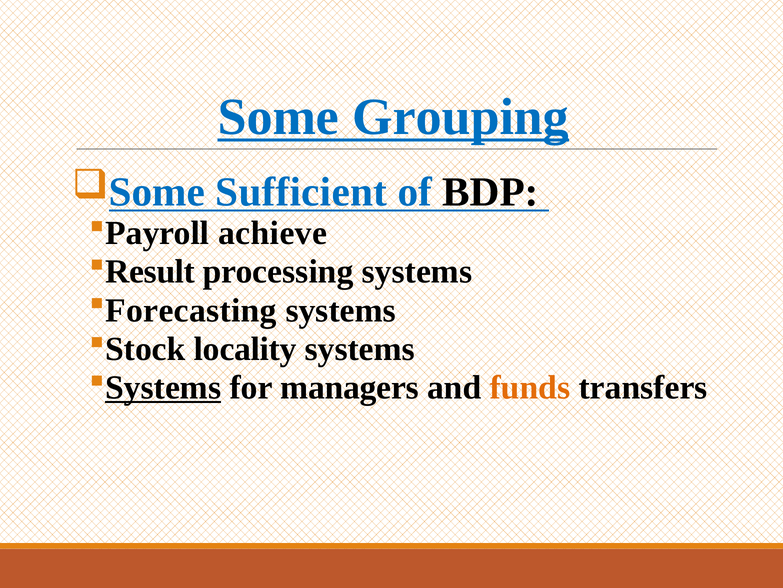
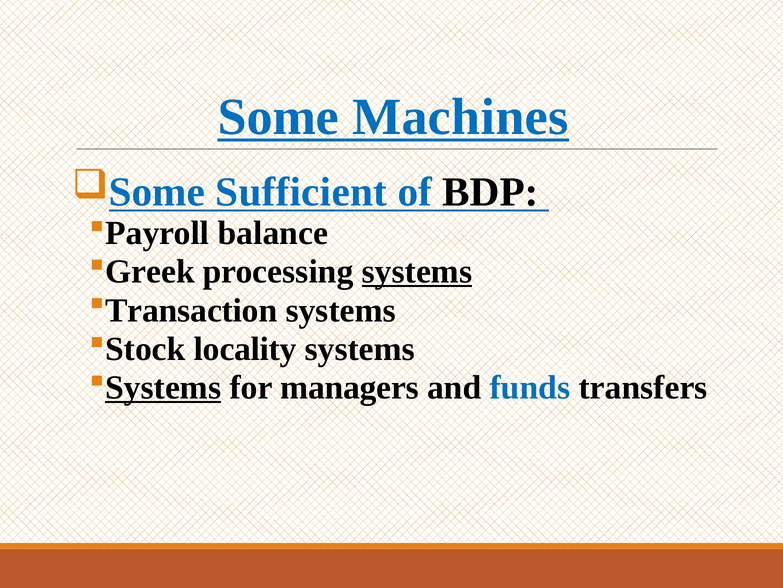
Grouping: Grouping -> Machines (460, 117)
achieve: achieve -> balance (273, 233)
Result: Result -> Greek (150, 271)
systems underline: none -> present (417, 271)
Forecasting: Forecasting -> Transaction (191, 310)
funds colour: orange -> blue (530, 387)
